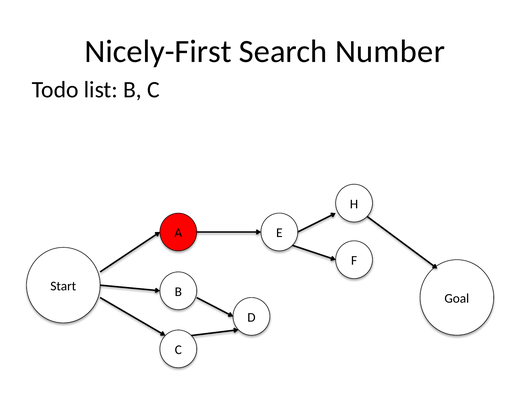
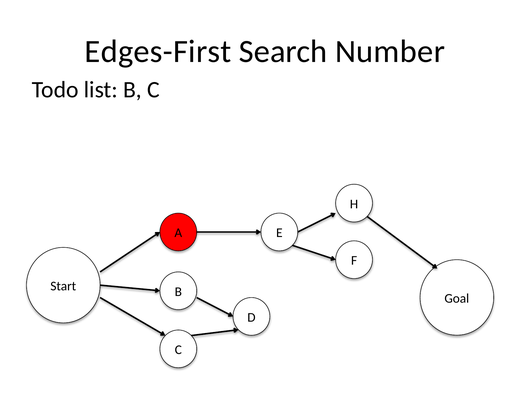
Nicely-First: Nicely-First -> Edges-First (158, 51)
